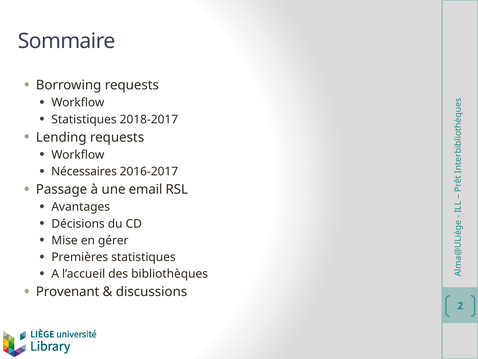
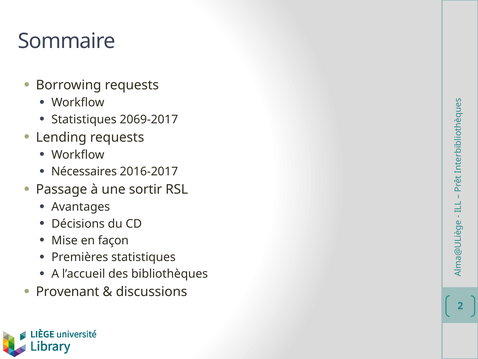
2018-2017: 2018-2017 -> 2069-2017 (149, 119)
email: email -> sortir (146, 189)
gérer: gérer -> façon (113, 240)
